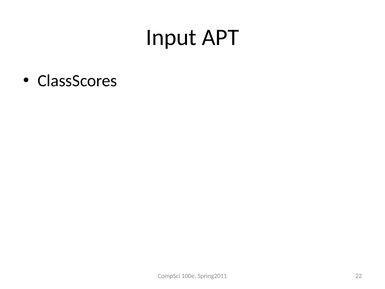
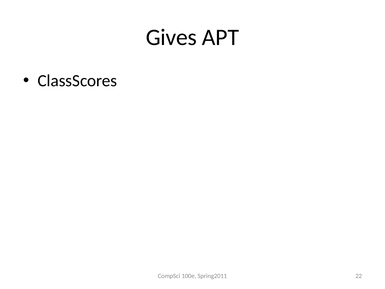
Input: Input -> Gives (171, 37)
